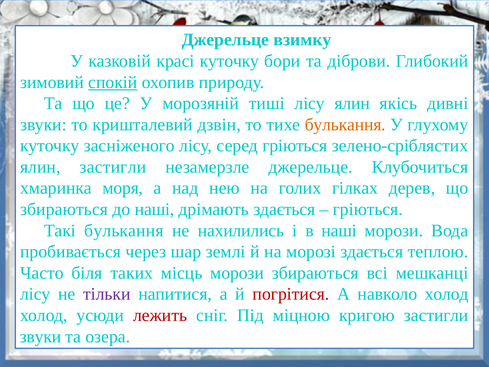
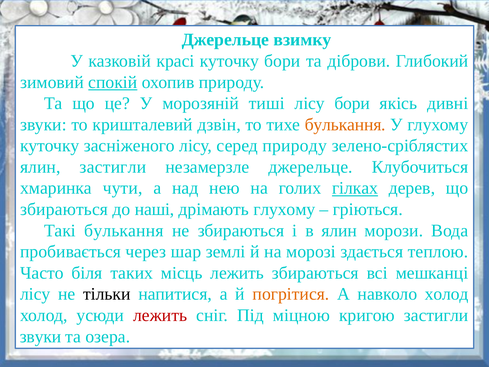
лісу ялин: ялин -> бори (352, 103)
серед гріються: гріються -> природу (295, 146)
моря: моря -> чути (123, 188)
гілках underline: none -> present (355, 188)
дрімають здається: здається -> глухому (284, 209)
не нахилились: нахилились -> збираються (241, 230)
в наші: наші -> ялин (339, 230)
місць морози: морози -> лежить (237, 273)
тільки colour: purple -> black (107, 294)
погрітися colour: red -> orange (291, 294)
